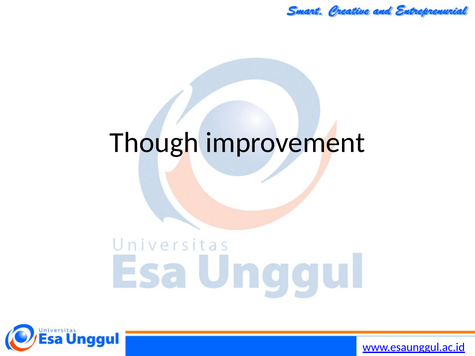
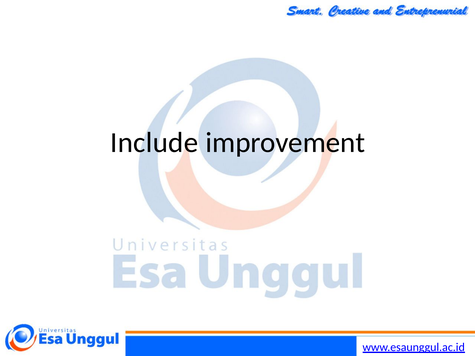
Though: Though -> Include (154, 143)
